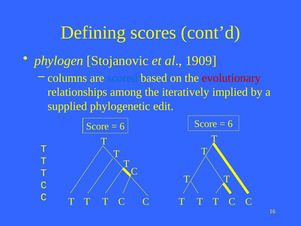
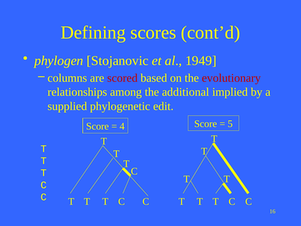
1909: 1909 -> 1949 (201, 61)
scored colour: blue -> red (122, 78)
iteratively: iteratively -> additional (186, 92)
6: 6 -> 4 (122, 126)
6: 6 -> 5 (230, 124)
